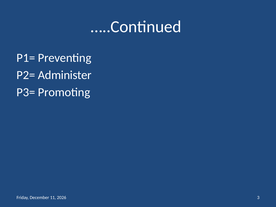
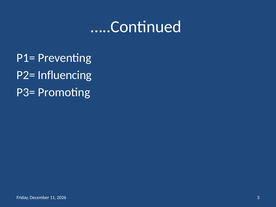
Administer: Administer -> Influencing (65, 75)
